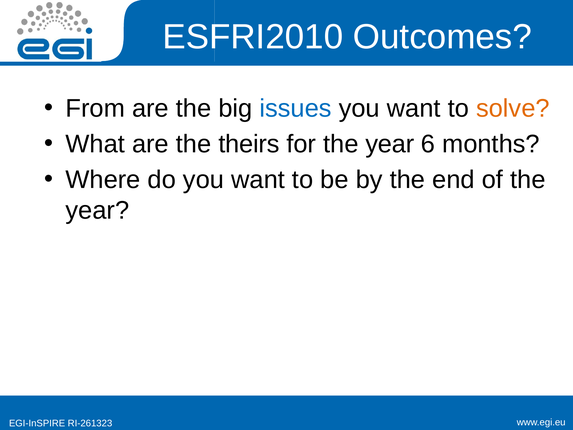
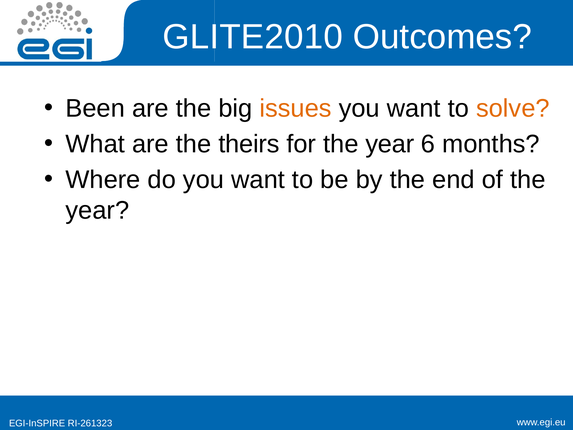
ESFRI2010: ESFRI2010 -> GLITE2010 (253, 37)
From: From -> Been (95, 108)
issues colour: blue -> orange (296, 108)
